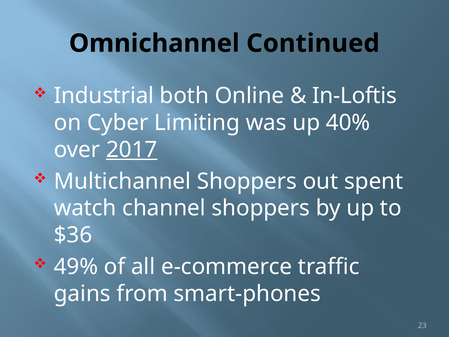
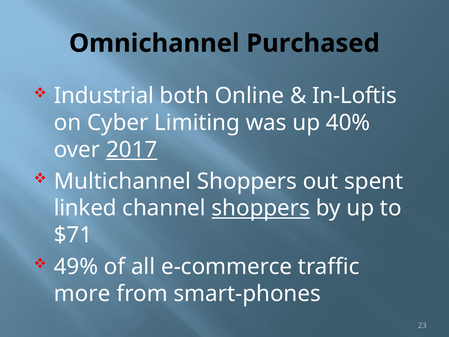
Continued: Continued -> Purchased (313, 43)
watch: watch -> linked (85, 208)
shoppers underline: none -> present (261, 208)
$36: $36 -> $71 (73, 235)
gains: gains -> more (82, 293)
